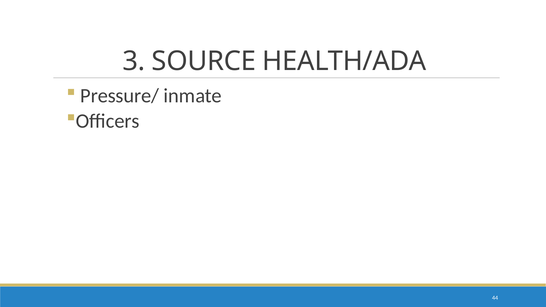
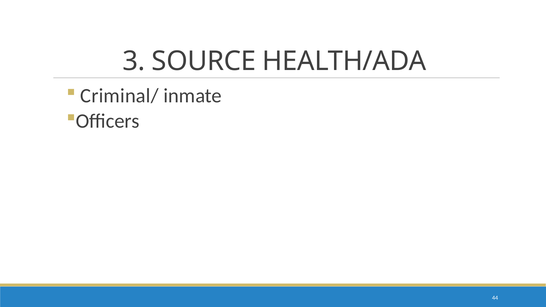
Pressure/: Pressure/ -> Criminal/ (120, 96)
